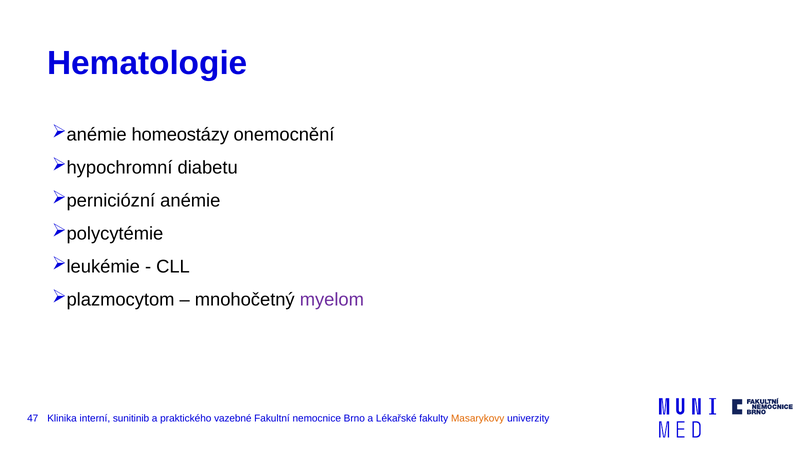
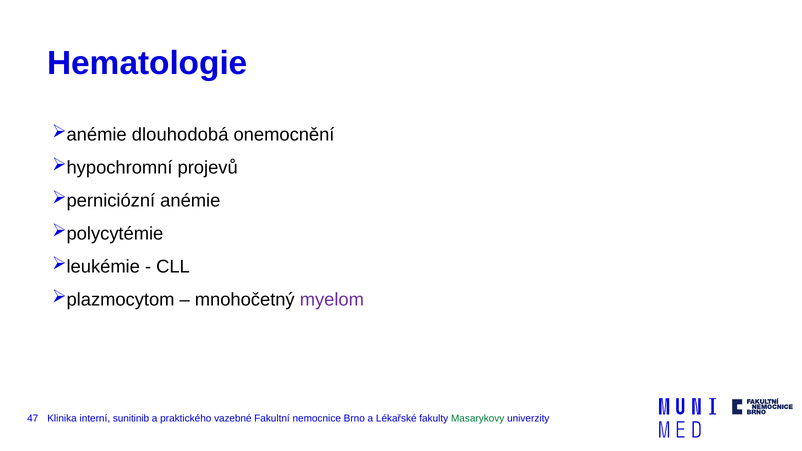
homeostázy: homeostázy -> dlouhodobá (180, 135)
diabetu: diabetu -> projevů (208, 168)
Masarykovy colour: orange -> green (478, 419)
